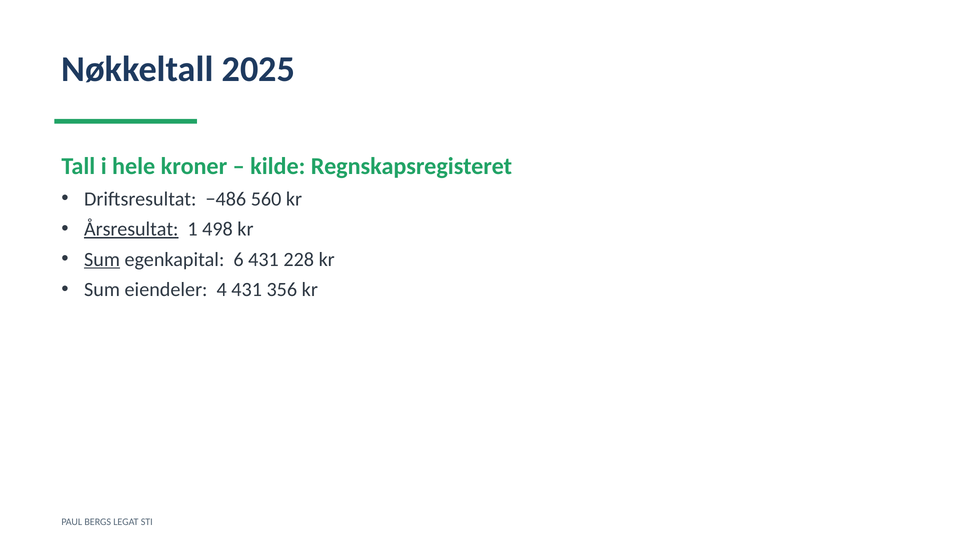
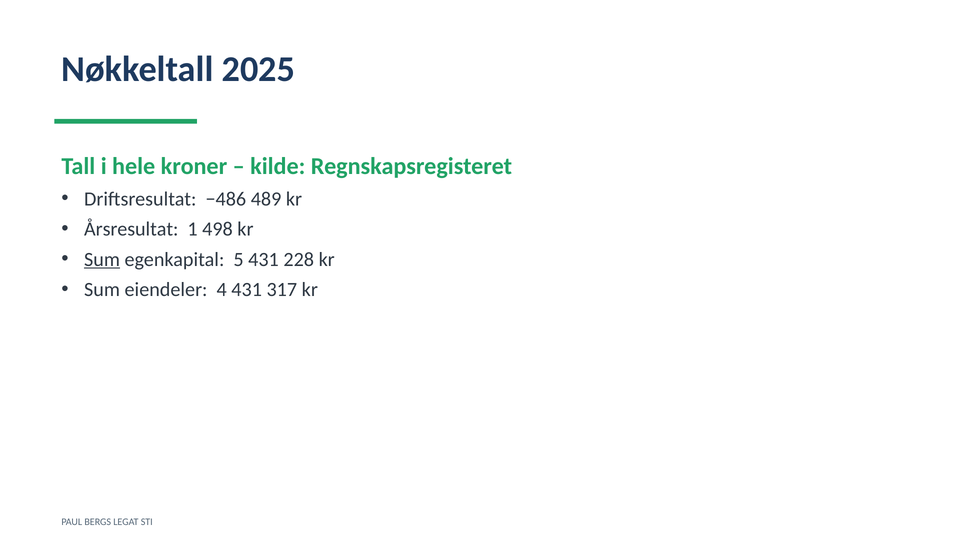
560: 560 -> 489 (266, 199)
Årsresultat underline: present -> none (131, 229)
6: 6 -> 5 (239, 259)
356: 356 -> 317 (282, 289)
